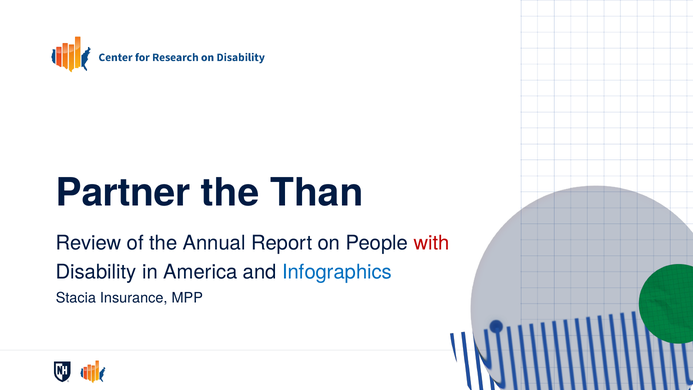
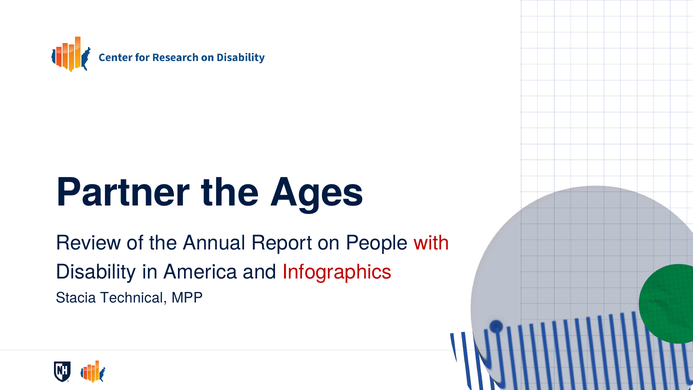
Than: Than -> Ages (317, 193)
Infographics colour: blue -> red (337, 272)
Insurance: Insurance -> Technical (134, 298)
